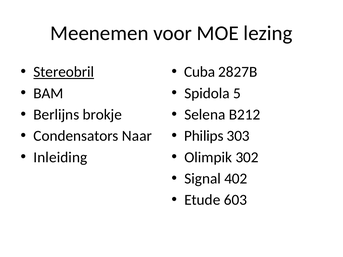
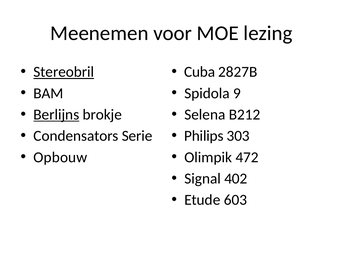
5: 5 -> 9 (237, 93)
Berlijns underline: none -> present (56, 115)
Naar: Naar -> Serie (137, 136)
Inleiding: Inleiding -> Opbouw (60, 157)
302: 302 -> 472 (247, 157)
